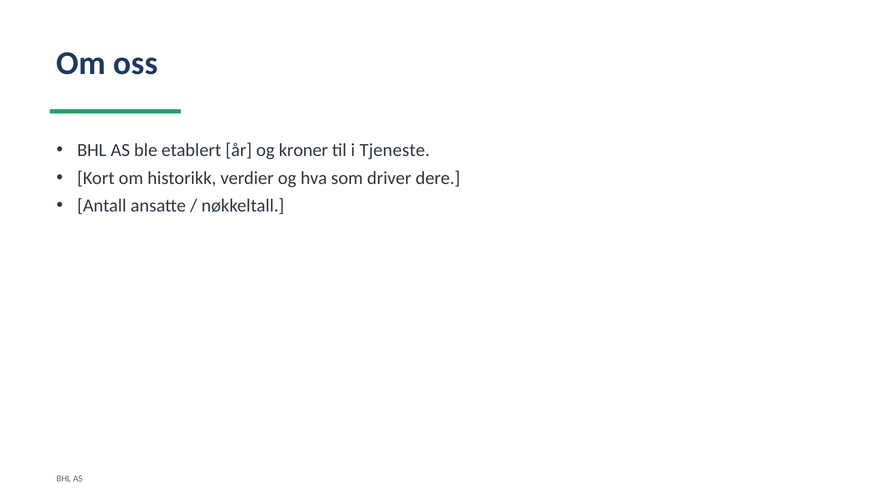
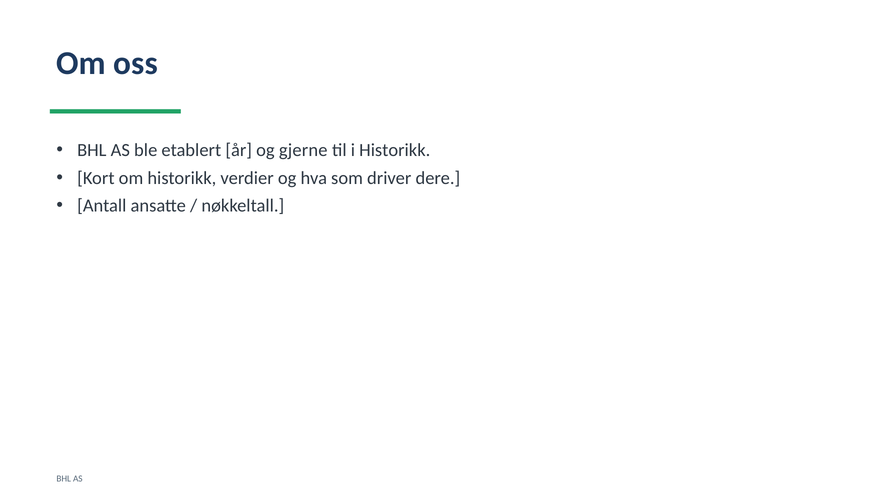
kroner: kroner -> gjerne (303, 150)
i Tjeneste: Tjeneste -> Historikk (395, 150)
